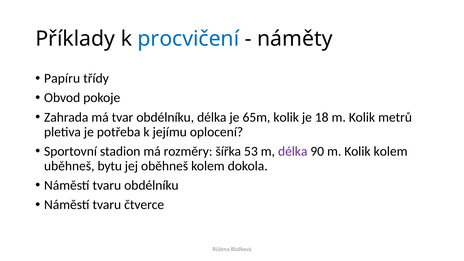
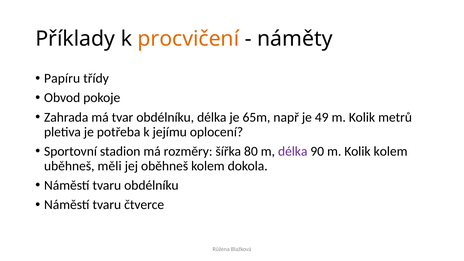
procvičení colour: blue -> orange (188, 39)
65m kolik: kolik -> např (286, 117)
18: 18 -> 49 (322, 117)
53: 53 -> 80 (251, 151)
bytu: bytu -> měli (110, 166)
